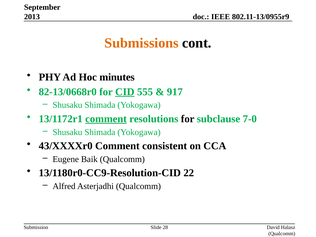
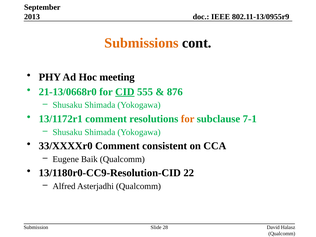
minutes: minutes -> meeting (117, 77)
82-13/0668r0: 82-13/0668r0 -> 21-13/0668r0 (68, 92)
917: 917 -> 876 (175, 92)
comment underline: present -> none (106, 119)
for colour: black -> orange (188, 119)
7-0: 7-0 -> 7-1 (250, 119)
43/XXXXr0: 43/XXXXr0 -> 33/XXXXr0 (66, 146)
